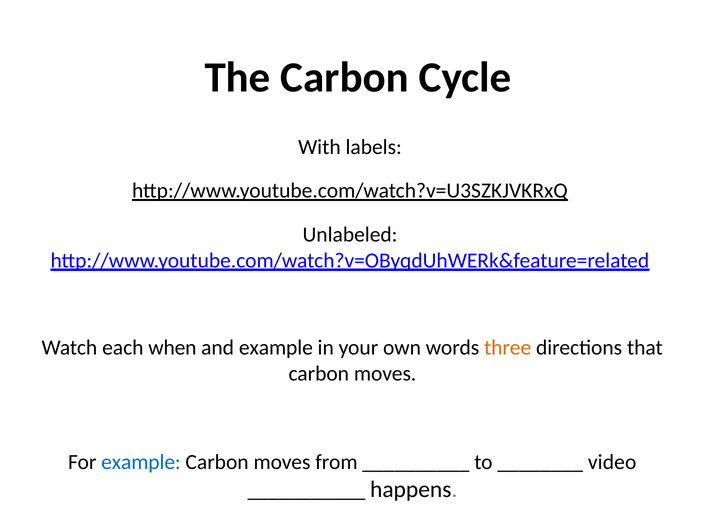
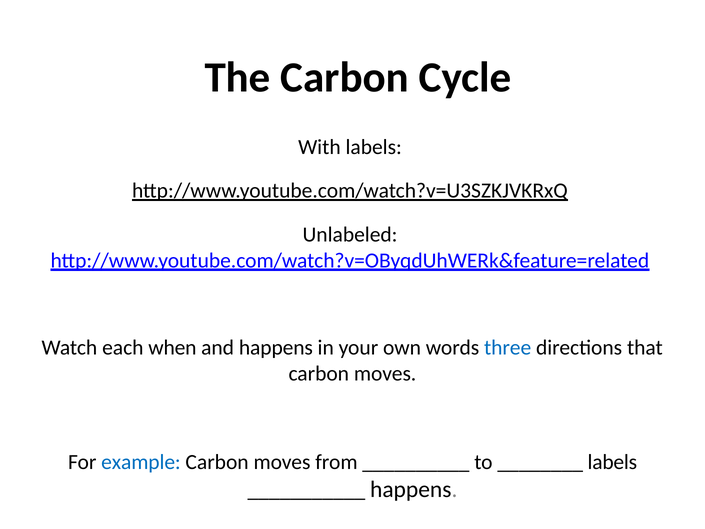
and example: example -> happens (276, 348)
three colour: orange -> blue (508, 348)
video: video -> labels (612, 462)
